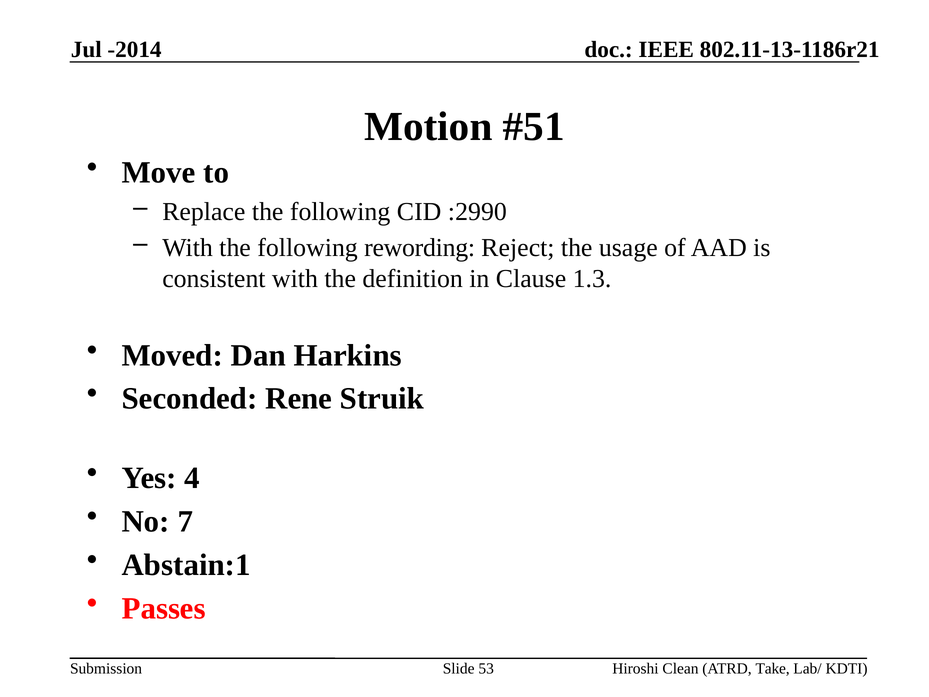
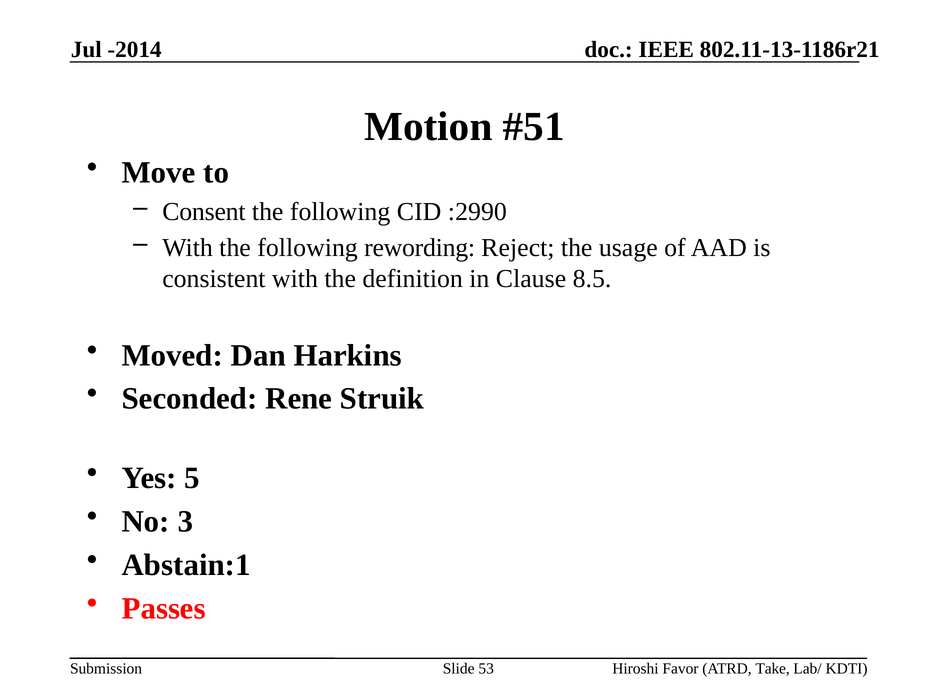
Replace: Replace -> Consent (204, 211)
1.3: 1.3 -> 8.5 (592, 279)
4: 4 -> 5 (192, 478)
7: 7 -> 3 (185, 521)
Clean: Clean -> Favor (681, 668)
